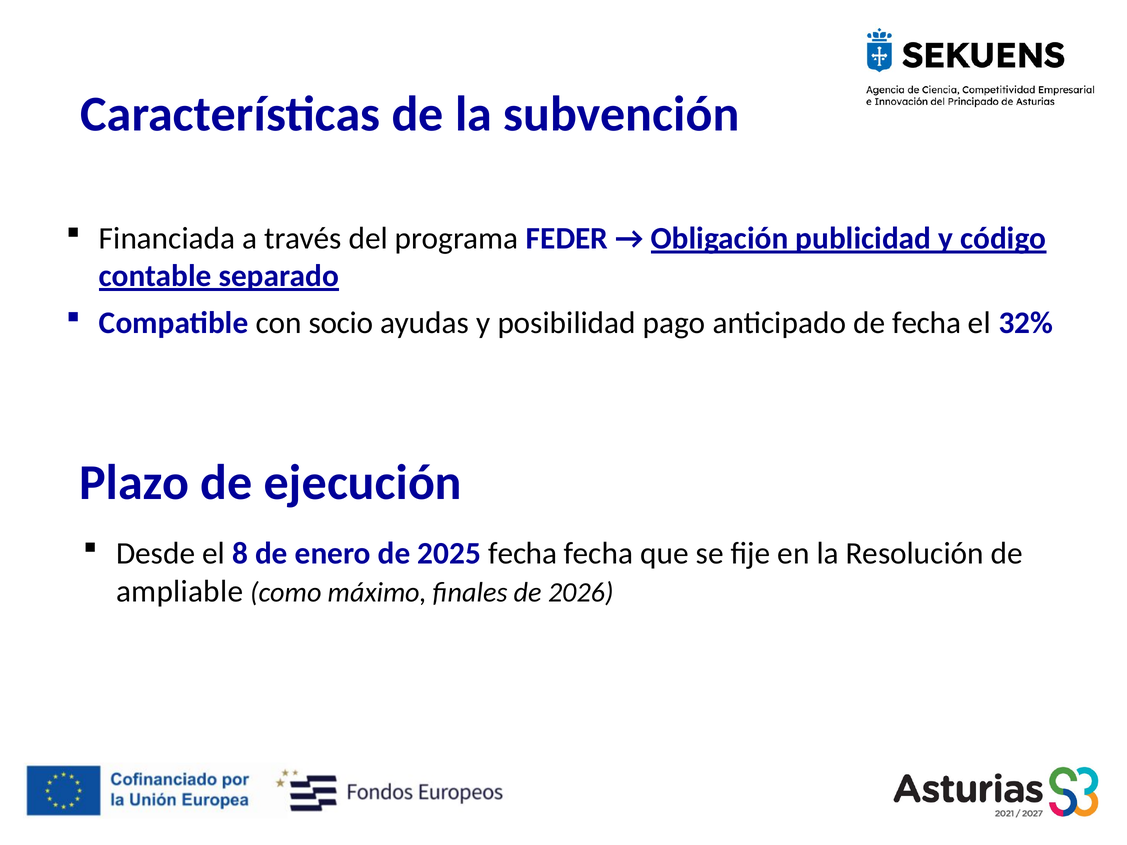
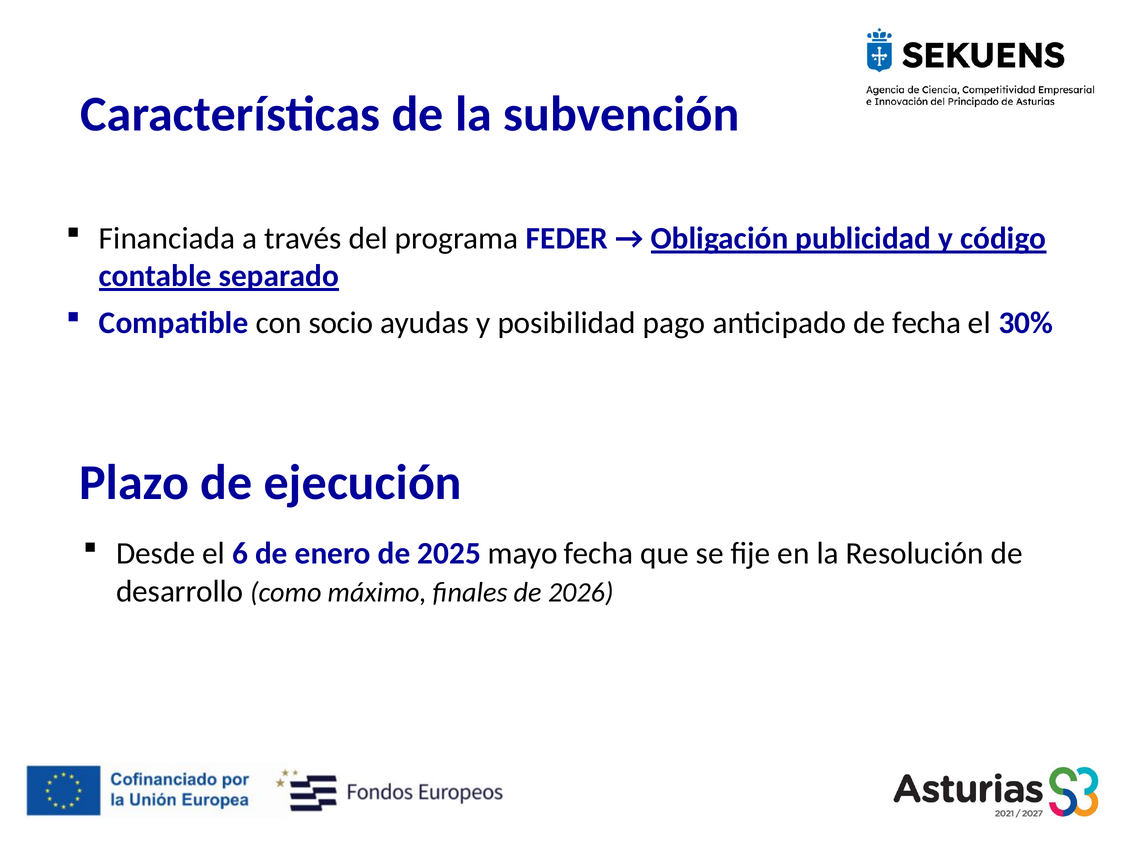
32%: 32% -> 30% (1026, 323)
8: 8 -> 6 (240, 554)
2025 fecha: fecha -> mayo (523, 554)
ampliable: ampliable -> desarrollo (180, 591)
